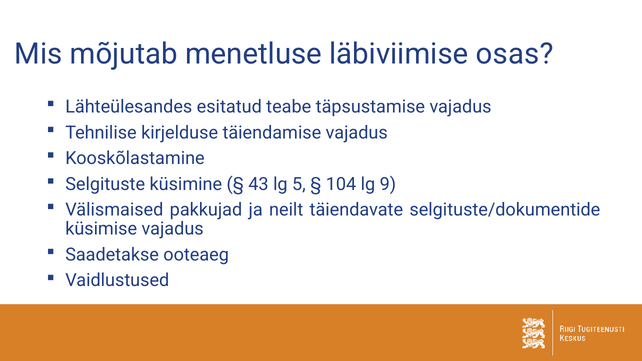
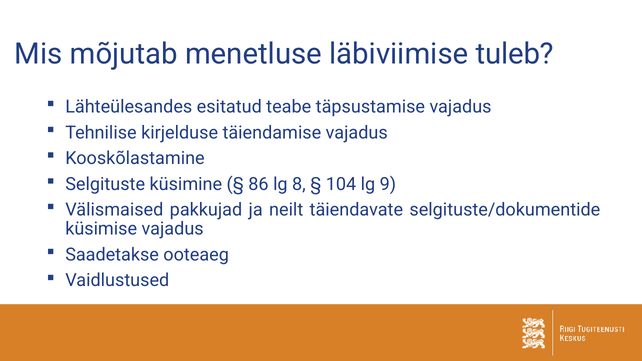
osas: osas -> tuleb (515, 54)
43: 43 -> 86 (258, 184)
5: 5 -> 8 (299, 184)
